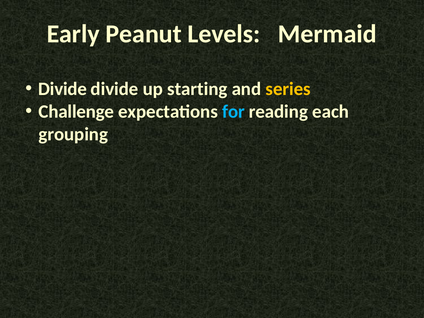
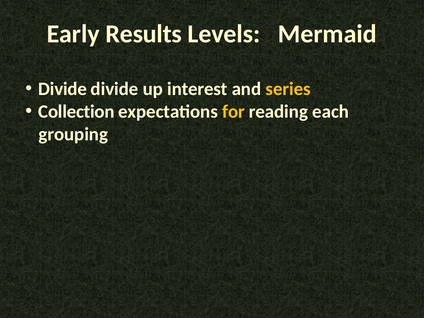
Peanut: Peanut -> Results (144, 34)
starting: starting -> interest (197, 89)
Challenge: Challenge -> Collection (76, 112)
for colour: light blue -> yellow (233, 112)
